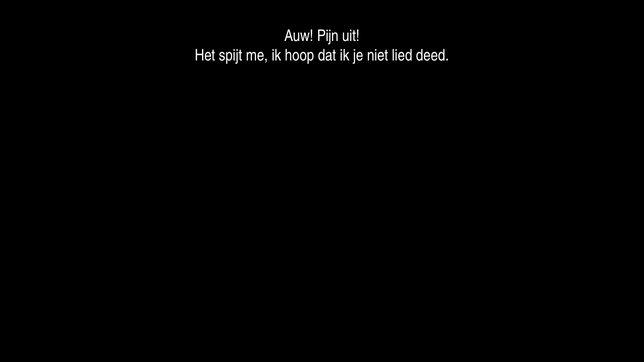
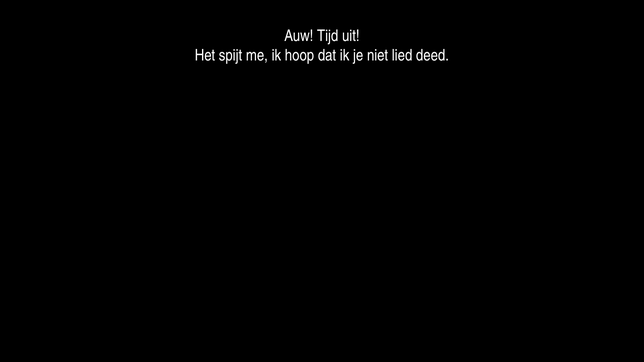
Pijn: Pijn -> Tijd (328, 36)
